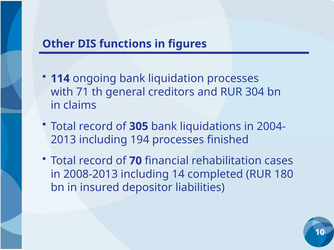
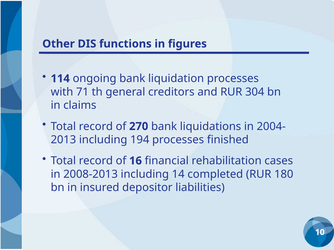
305: 305 -> 270 (139, 127)
70: 70 -> 16 (136, 161)
